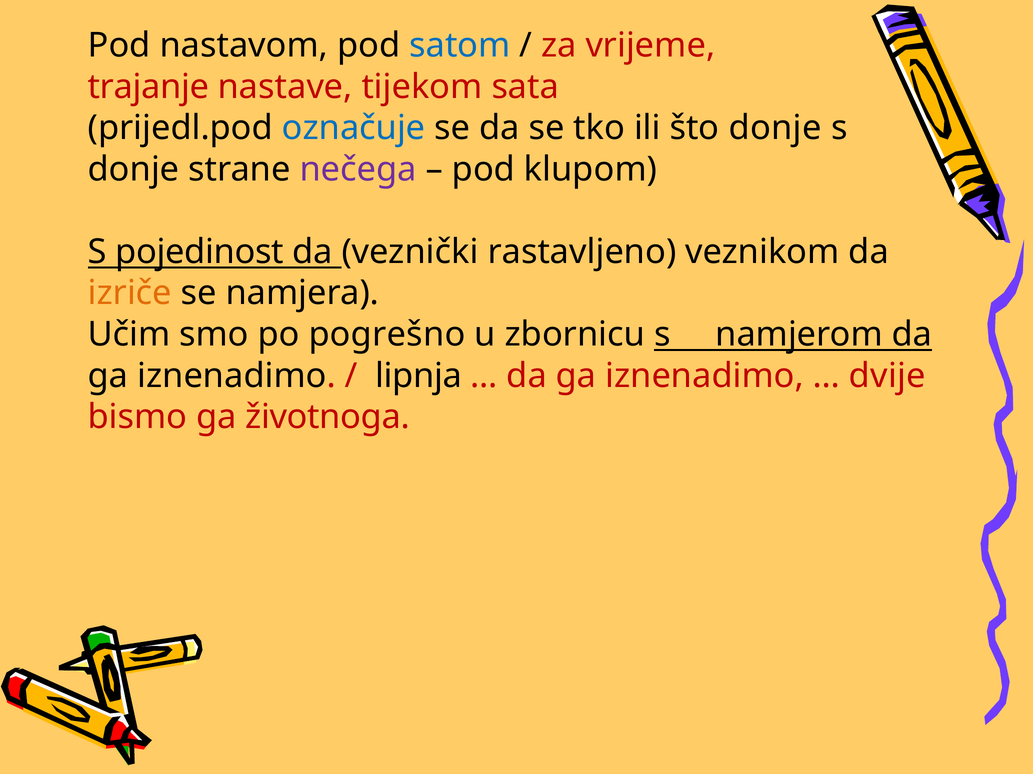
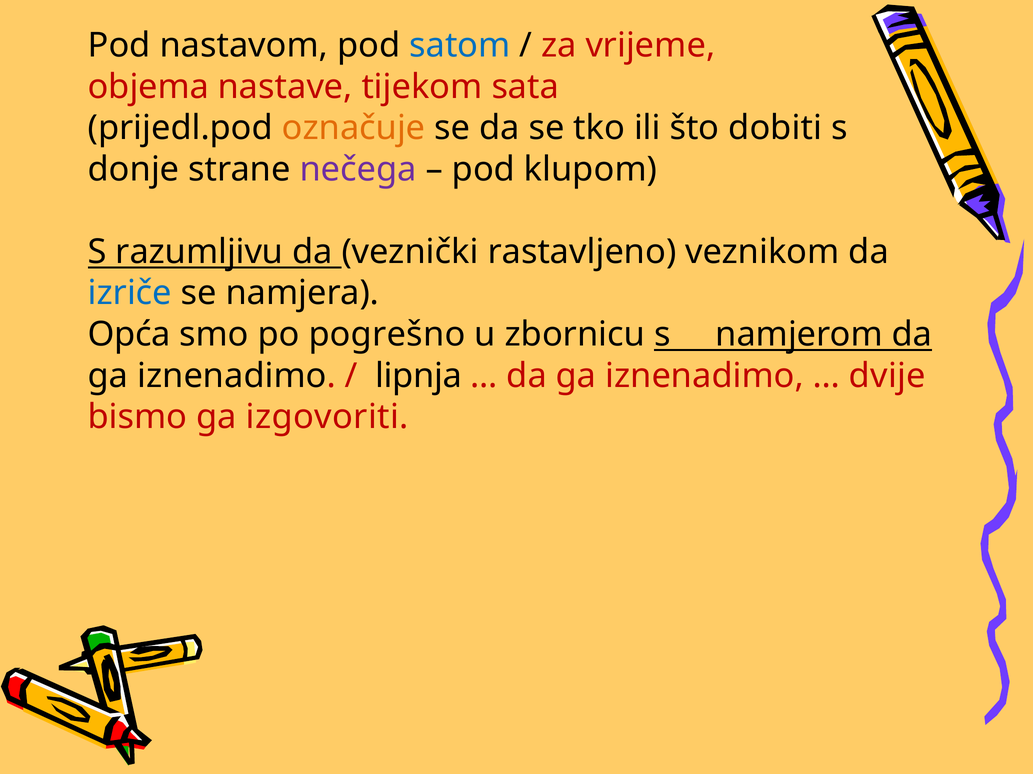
trajanje: trajanje -> objema (148, 87)
označuje colour: blue -> orange (354, 128)
što donje: donje -> dobiti (775, 128)
pojedinost: pojedinost -> razumljivu (199, 252)
izriče colour: orange -> blue (130, 293)
Učim: Učim -> Opća (129, 335)
životnoga: životnoga -> izgovoriti (327, 417)
